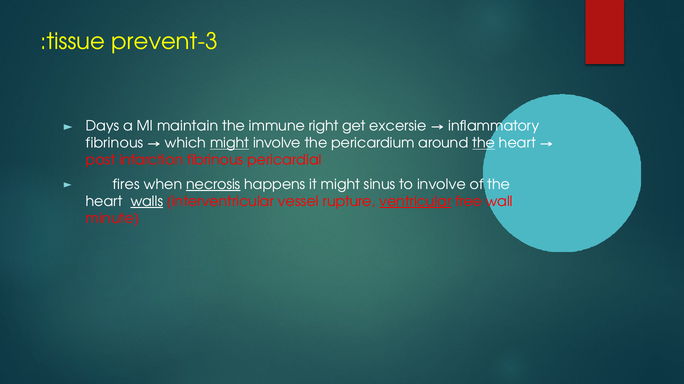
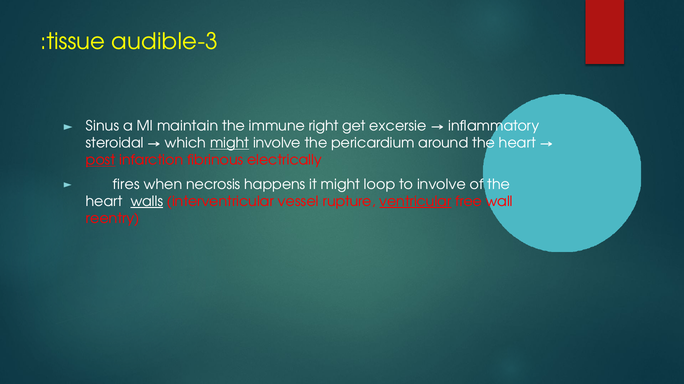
prevent: prevent -> audible (154, 42)
Days: Days -> Sinus (103, 126)
fibrinous: fibrinous -> steroidal (115, 143)
the underline: present -> none (484, 143)
post underline: none -> present (101, 160)
pericardial: pericardial -> electrically (284, 160)
necrosis underline: present -> none (213, 185)
sinus: sinus -> loop (380, 185)
minute: minute -> reentry (113, 219)
